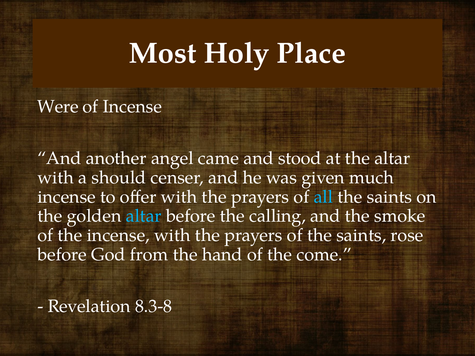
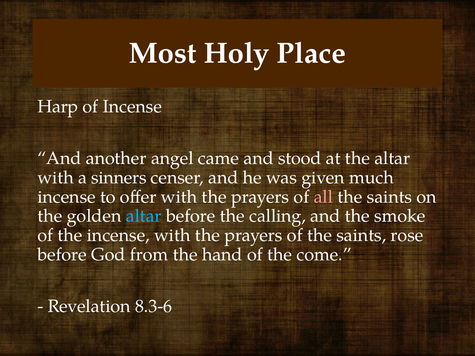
Were: Were -> Harp (58, 107)
should: should -> sinners (119, 178)
all colour: light blue -> pink (323, 197)
8.3-8: 8.3-8 -> 8.3-6 (154, 306)
